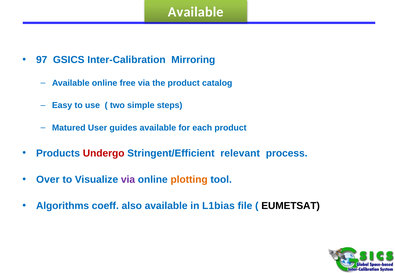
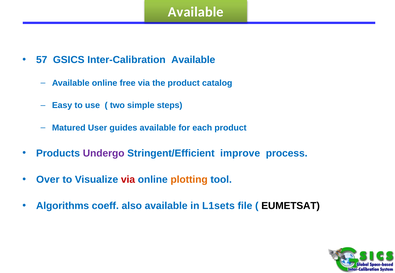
97: 97 -> 57 (42, 60)
Inter-Calibration Mirroring: Mirroring -> Available (193, 60)
Undergo colour: red -> purple (104, 153)
relevant: relevant -> improve (240, 153)
via colour: purple -> red (128, 180)
L1bias: L1bias -> L1sets (218, 206)
